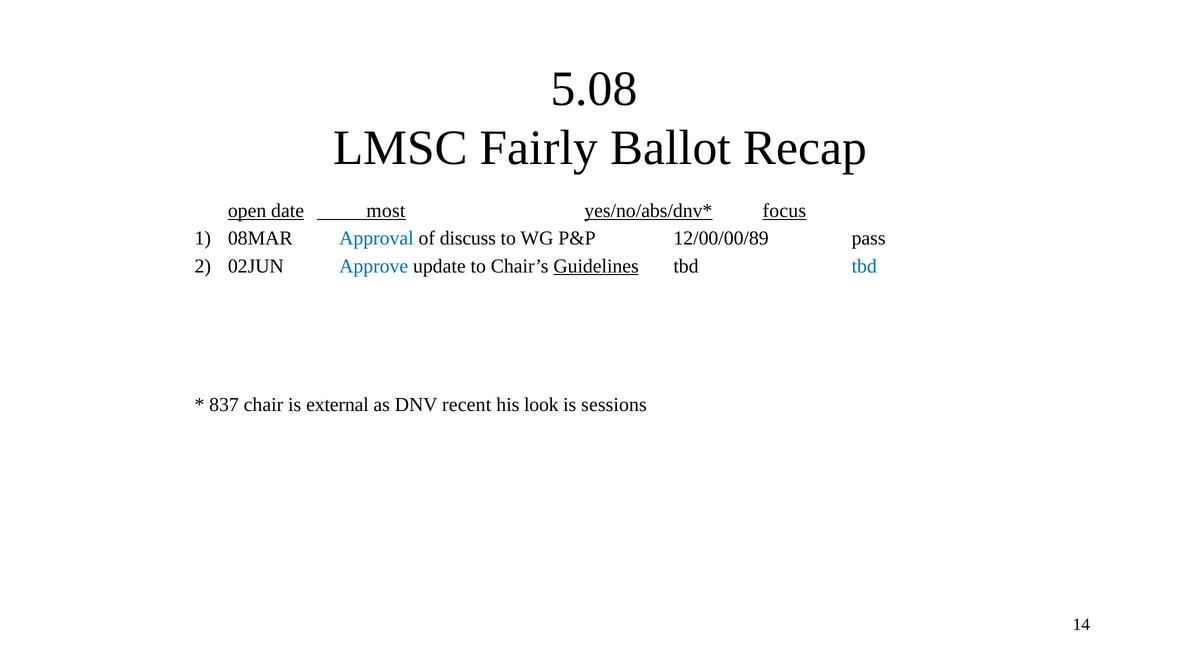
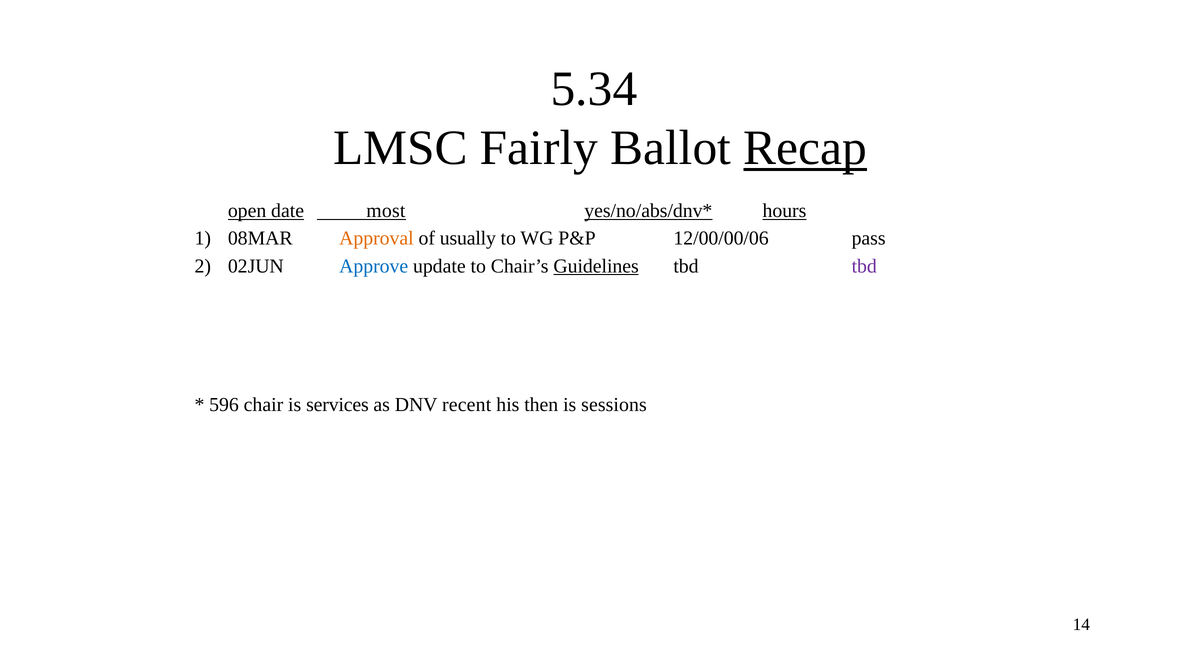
5.08: 5.08 -> 5.34 (594, 89)
Recap underline: none -> present (805, 148)
focus: focus -> hours (784, 211)
Approval colour: blue -> orange (376, 238)
discuss: discuss -> usually (468, 238)
12/00/00/89: 12/00/00/89 -> 12/00/00/06 (721, 238)
tbd colour: blue -> purple (864, 266)
837: 837 -> 596 (224, 405)
external: external -> services (337, 405)
look: look -> then (541, 405)
